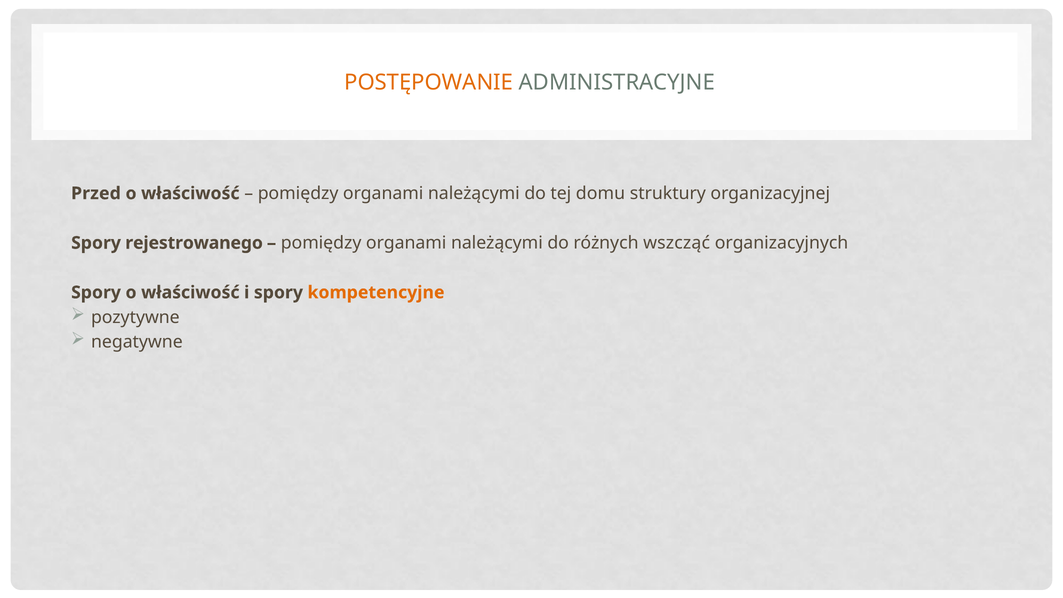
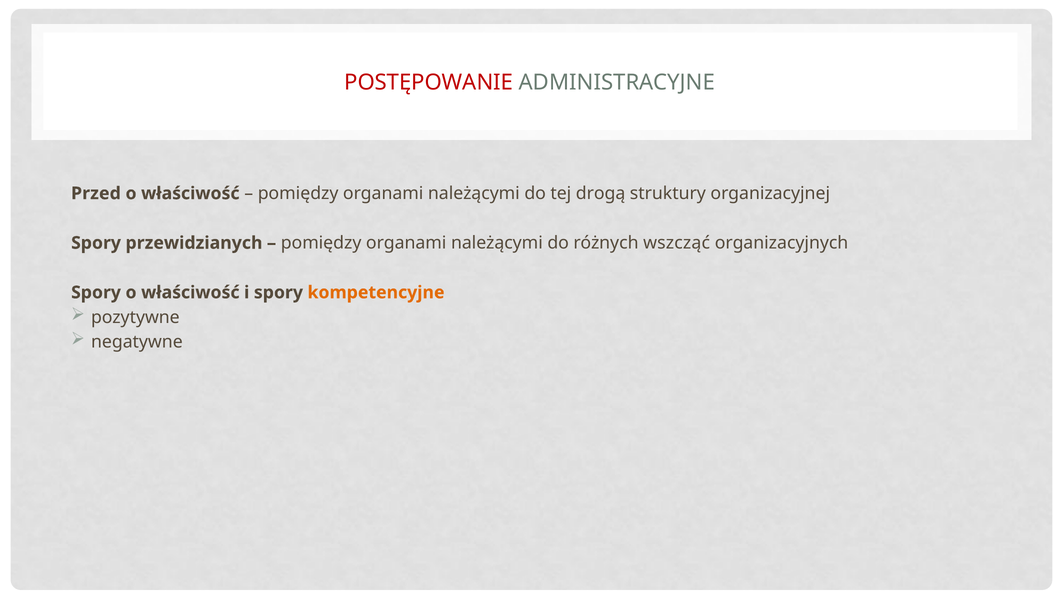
POSTĘPOWANIE colour: orange -> red (429, 82)
domu: domu -> drogą (601, 193)
rejestrowanego: rejestrowanego -> przewidzianych (194, 243)
